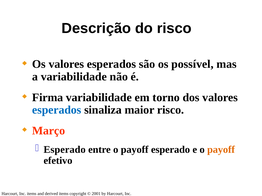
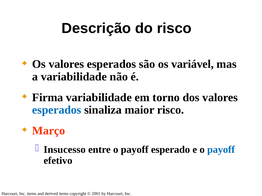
possível: possível -> variável (193, 64)
Esperado: Esperado -> Insucesso (65, 150)
payoff colour: orange -> blue (221, 150)
